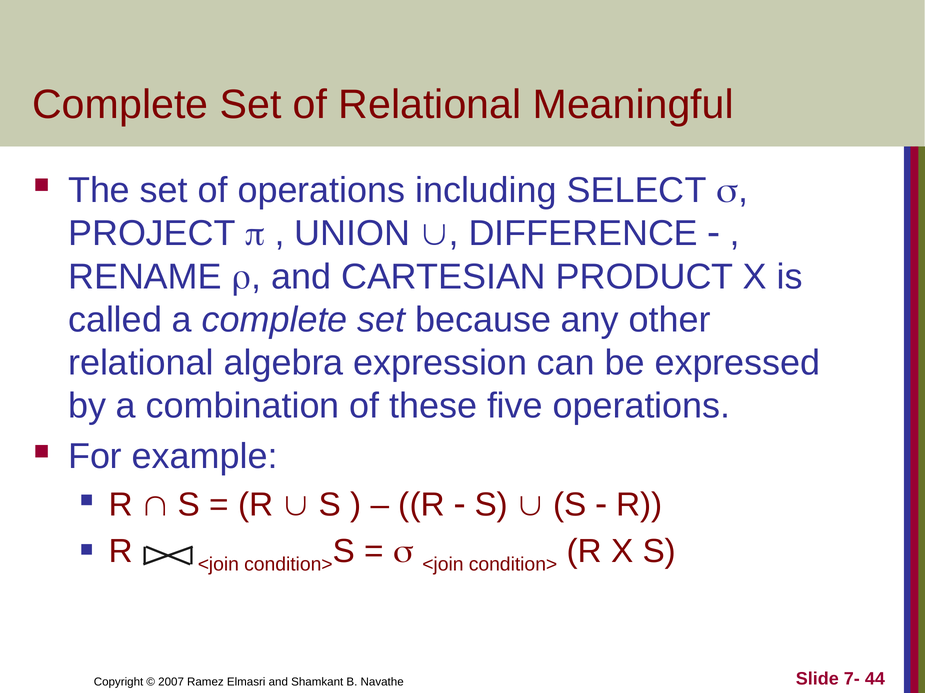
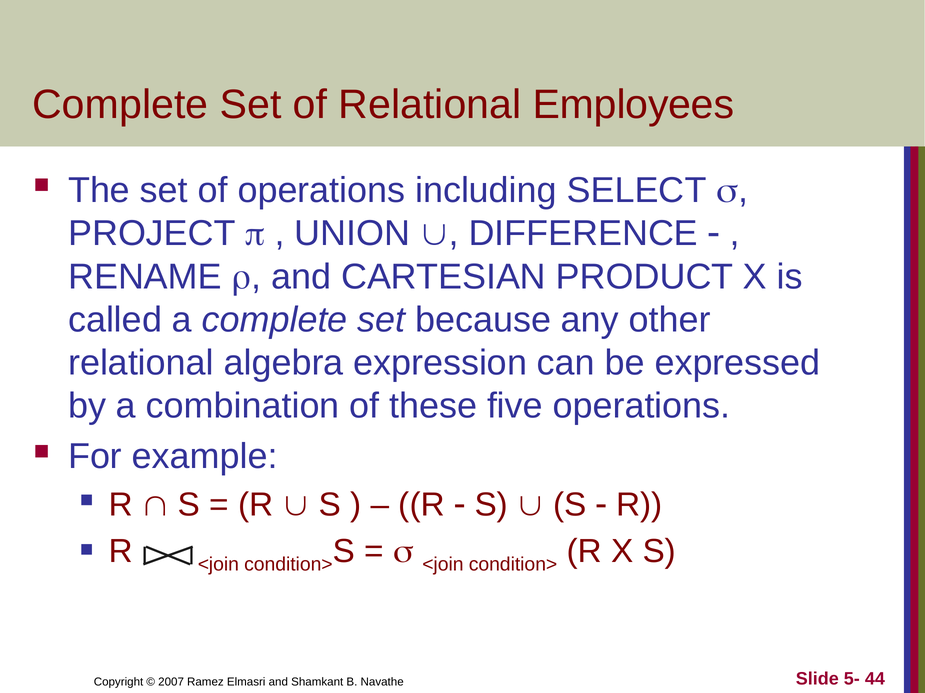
Meaningful: Meaningful -> Employees (633, 105)
7-: 7- -> 5- (852, 680)
